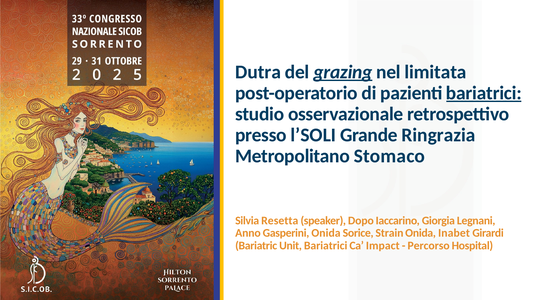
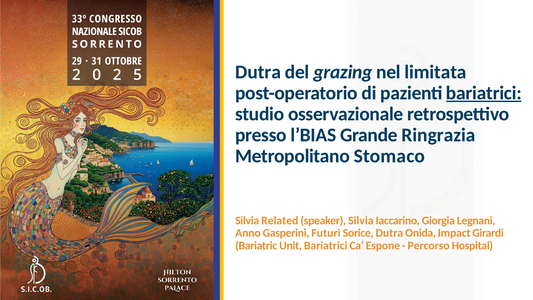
grazing underline: present -> none (343, 72)
l’SOLI: l’SOLI -> l’BIAS (313, 135)
Resetta: Resetta -> Related (280, 220)
speaker Dopo: Dopo -> Silvia (361, 220)
Gasperini Onida: Onida -> Futuri (326, 233)
Sorice Strain: Strain -> Dutra (389, 233)
Inabet: Inabet -> Impact (454, 233)
Impact: Impact -> Espone (383, 246)
